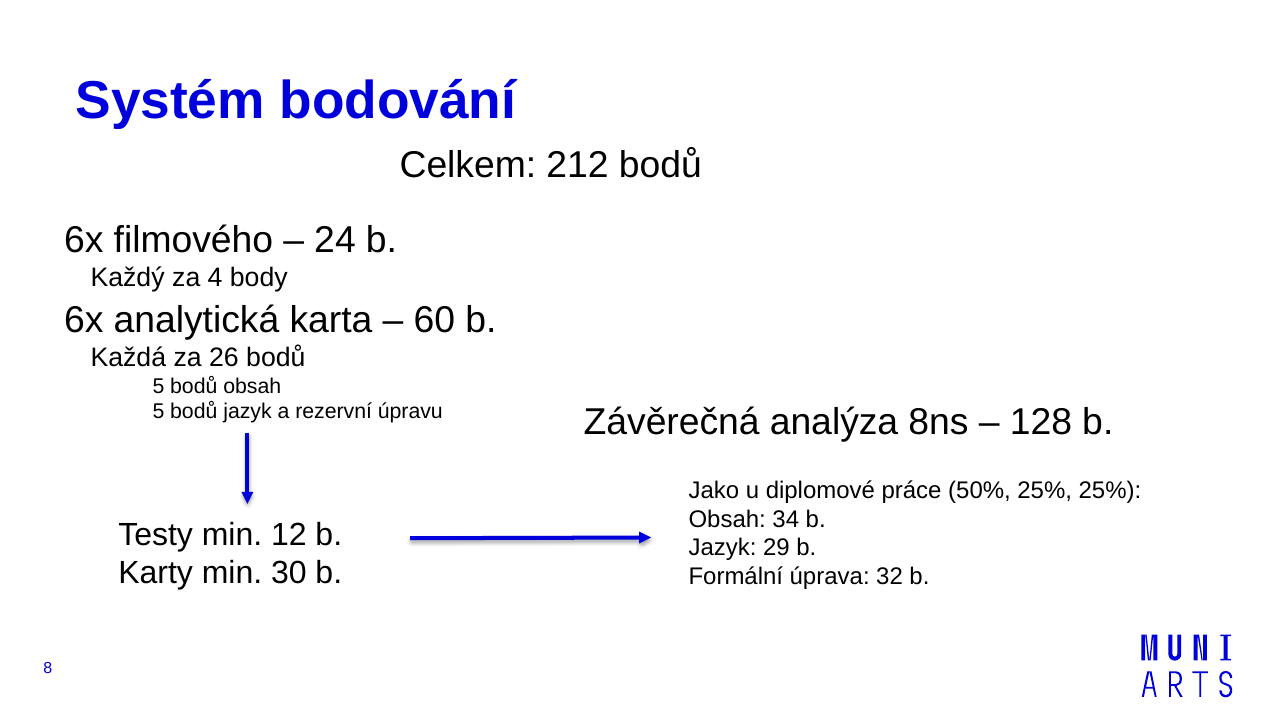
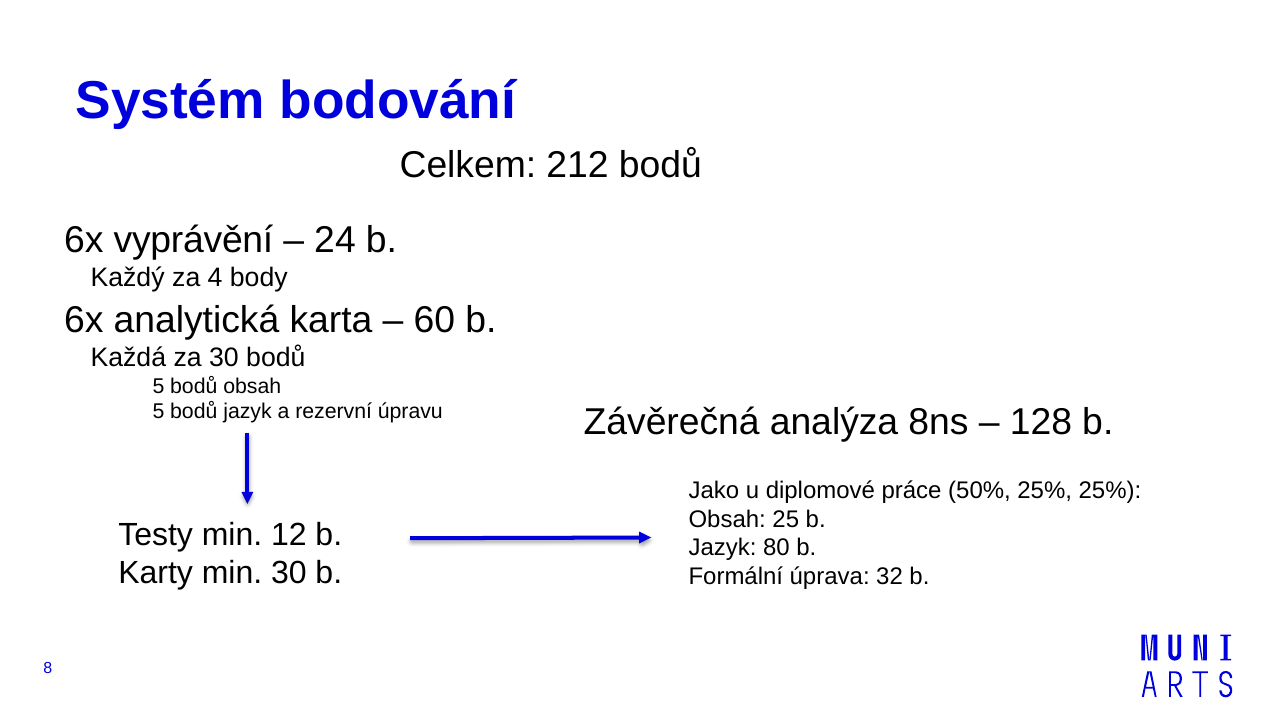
filmového: filmového -> vyprávění (194, 240)
za 26: 26 -> 30 (224, 357)
34: 34 -> 25 (786, 519)
29: 29 -> 80 (776, 548)
